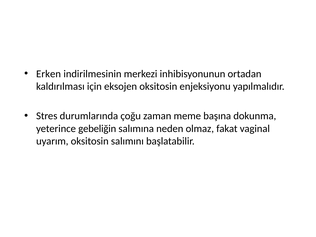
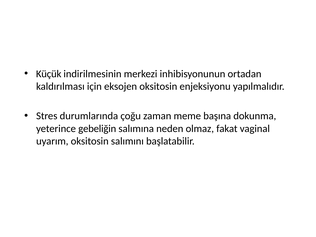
Erken: Erken -> Küçük (49, 74)
